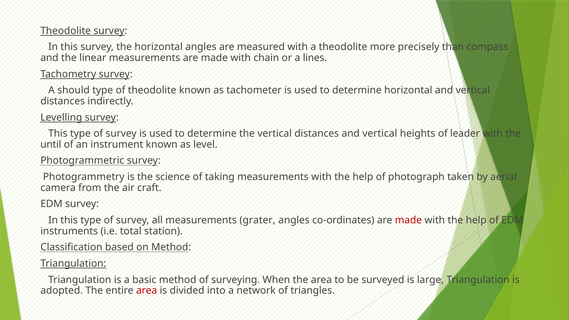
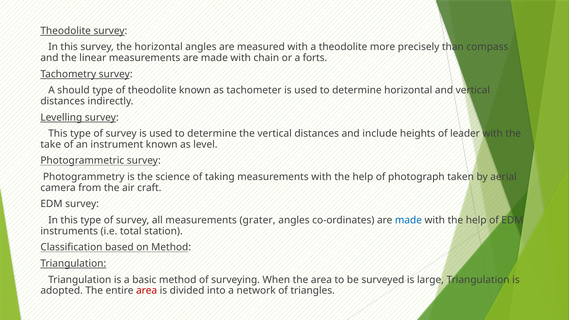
lines: lines -> forts (315, 58)
distances and vertical: vertical -> include (380, 134)
until: until -> take (51, 144)
made colour: red -> blue (408, 220)
